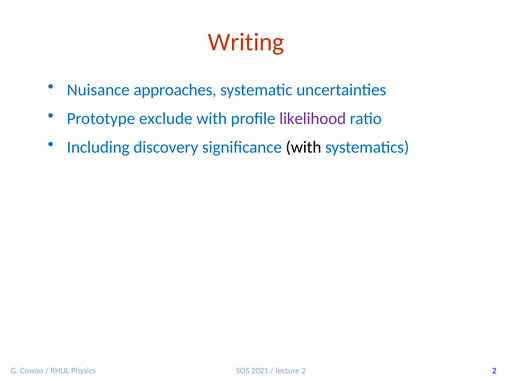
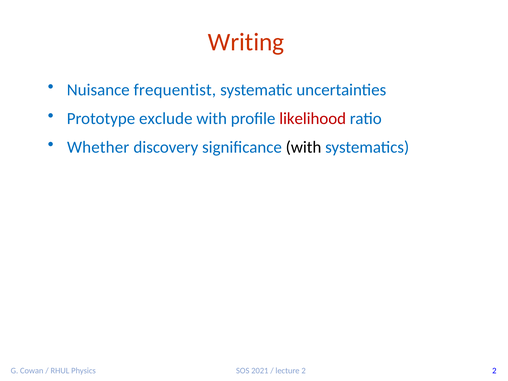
approaches: approaches -> frequentist (175, 90)
likelihood colour: purple -> red (313, 119)
Including: Including -> Whether (98, 147)
